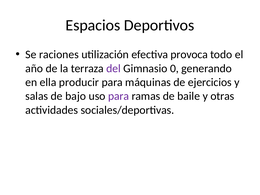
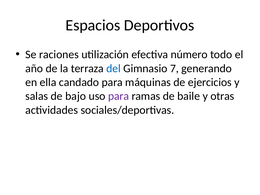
provoca: provoca -> número (189, 55)
del colour: purple -> blue (113, 68)
0: 0 -> 7 (174, 68)
producir: producir -> candado (79, 82)
